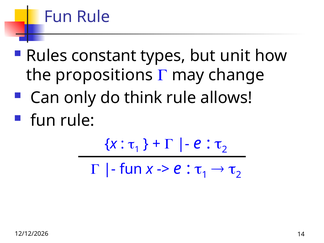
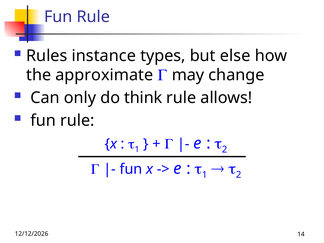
constant: constant -> instance (104, 56)
unit: unit -> else (235, 56)
propositions: propositions -> approximate (104, 75)
